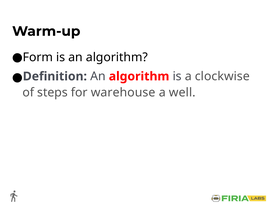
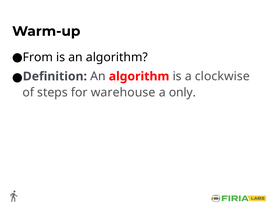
Form: Form -> From (38, 57)
well: well -> only (182, 93)
